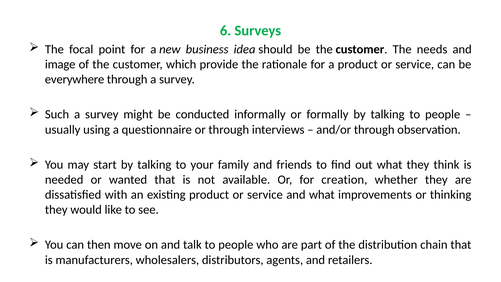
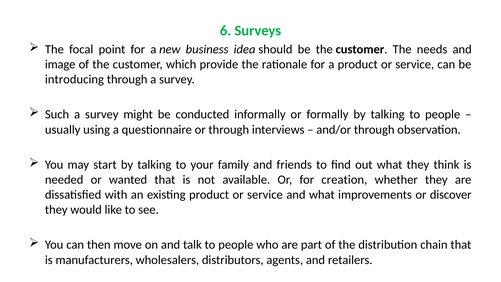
everywhere: everywhere -> introducing (74, 79)
thinking: thinking -> discover (451, 195)
